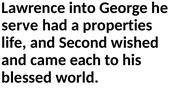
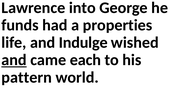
serve: serve -> funds (20, 25)
Second: Second -> Indulge (83, 43)
and underline: none -> present (14, 60)
blessed: blessed -> pattern (27, 77)
